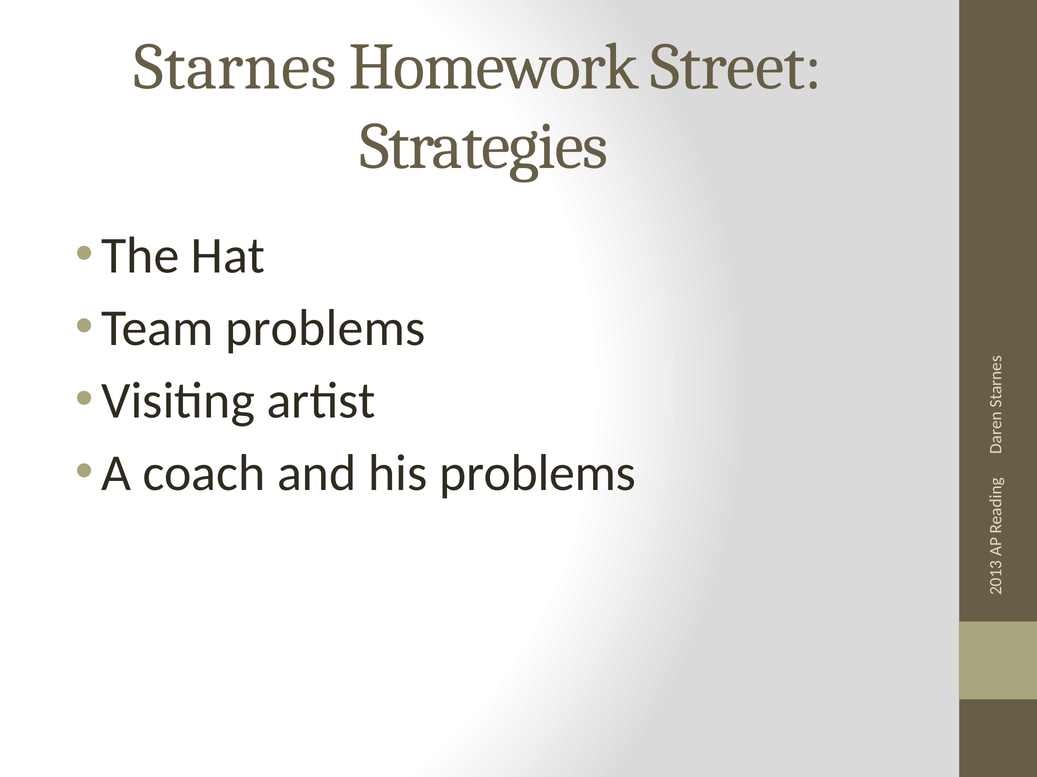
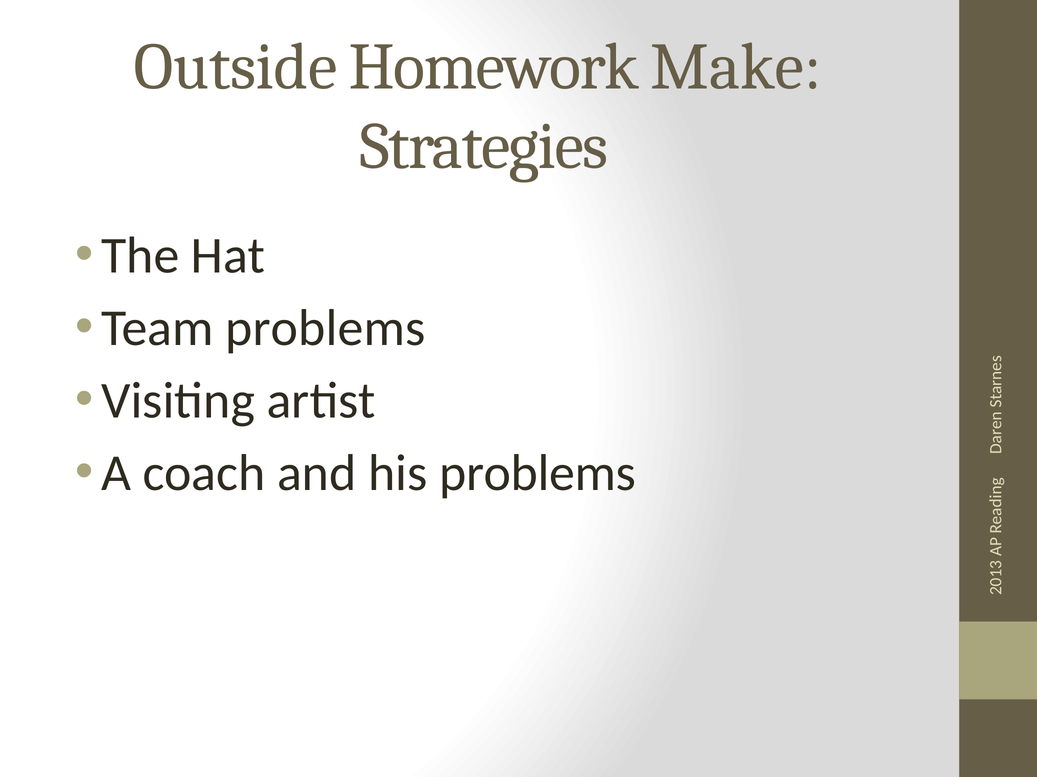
Starnes: Starnes -> Outside (236, 67)
Street: Street -> Make (736, 67)
